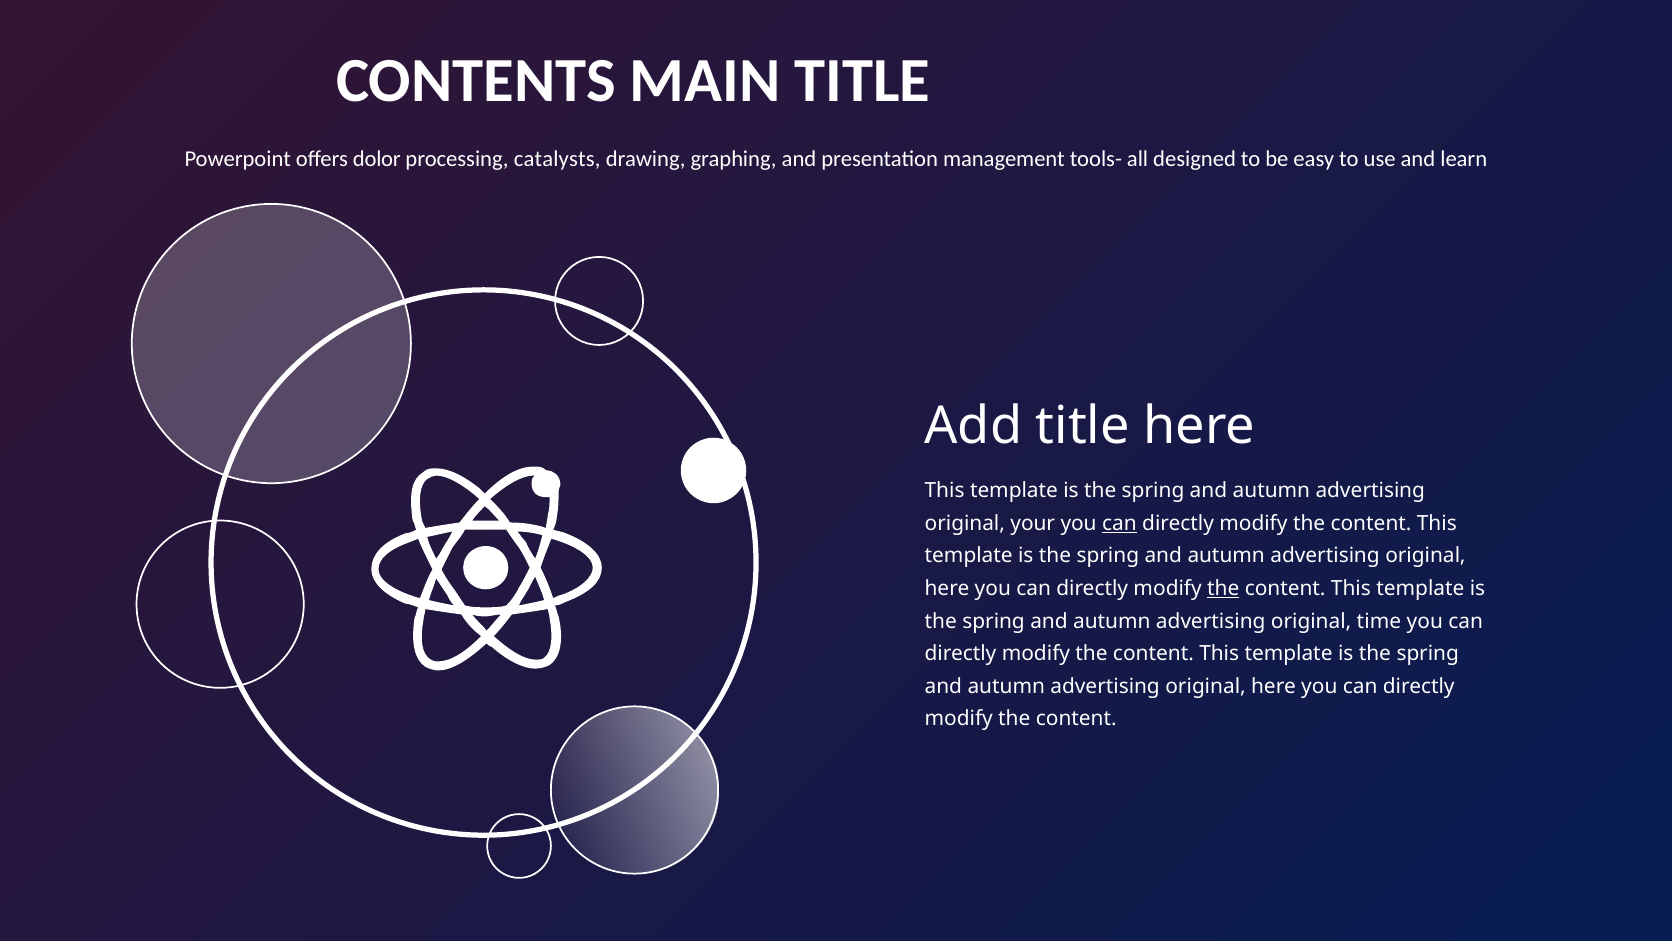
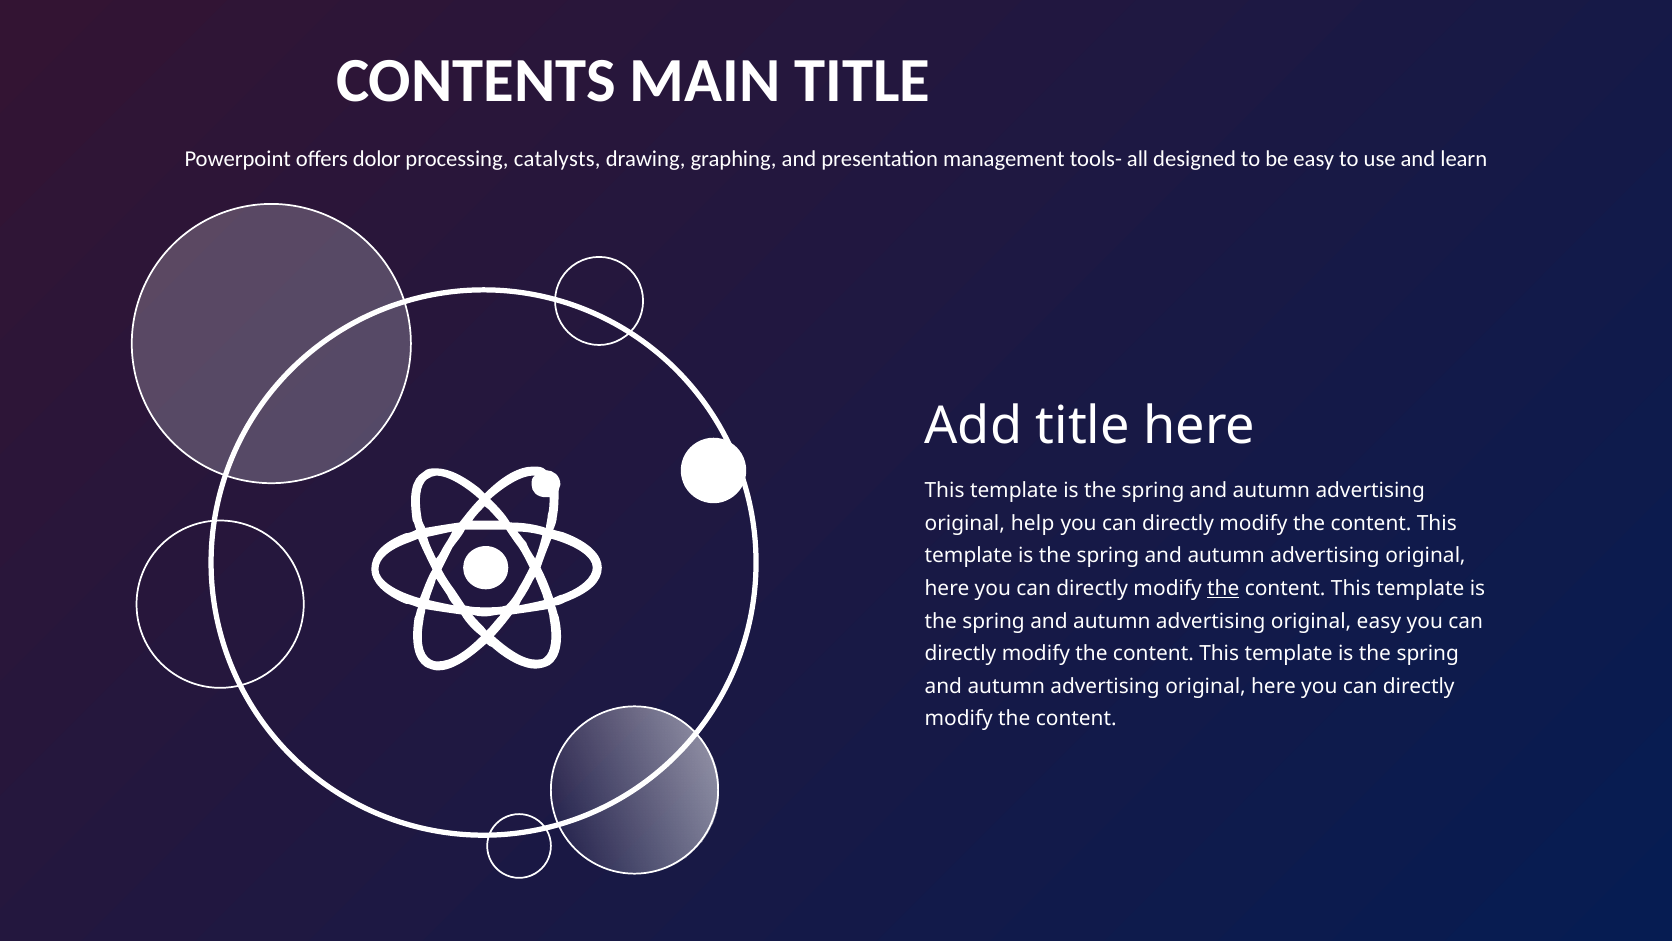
your: your -> help (1033, 523)
can underline: present -> none (1119, 523)
original time: time -> easy (1379, 621)
